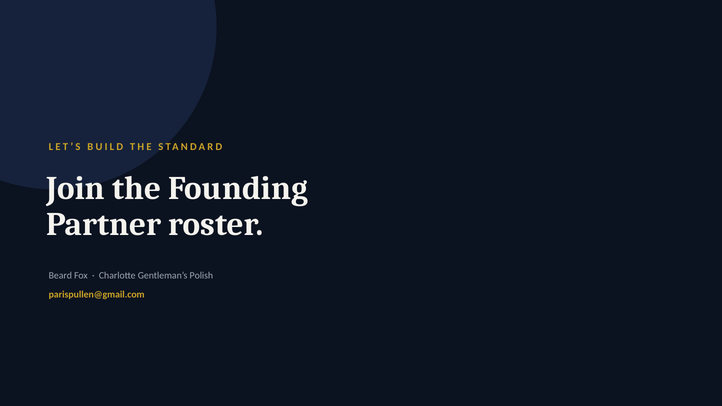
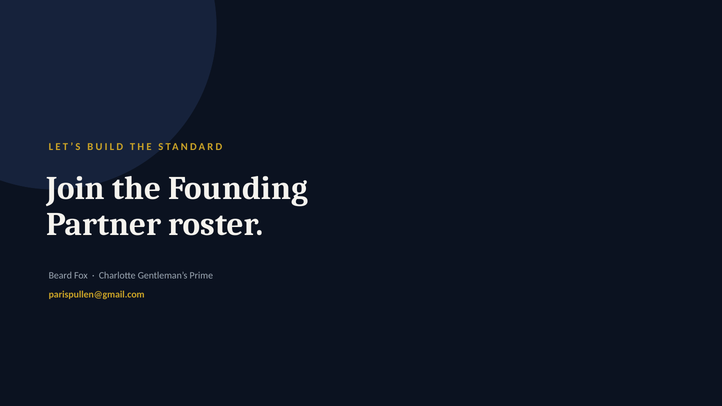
Polish: Polish -> Prime (201, 275)
